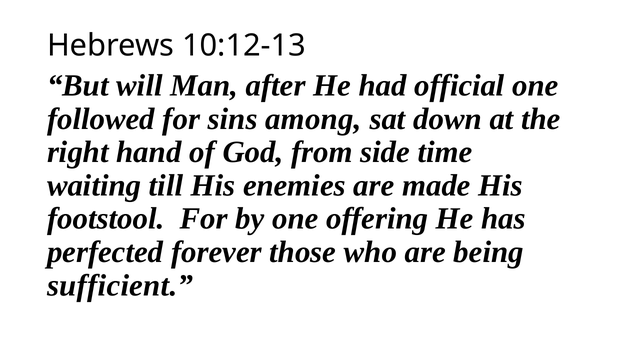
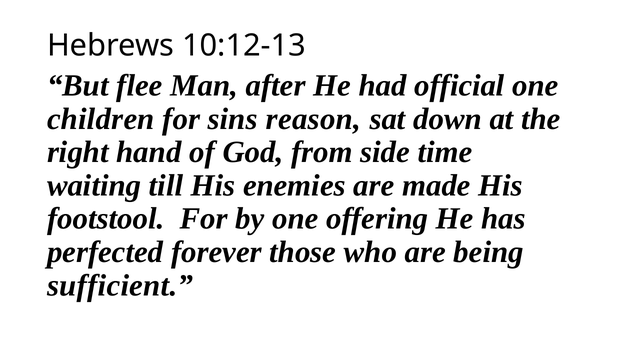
will: will -> flee (140, 86)
followed: followed -> children (101, 119)
among: among -> reason (313, 119)
